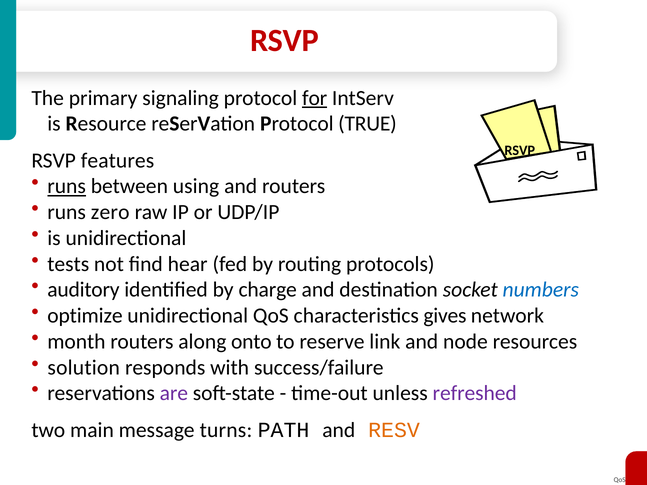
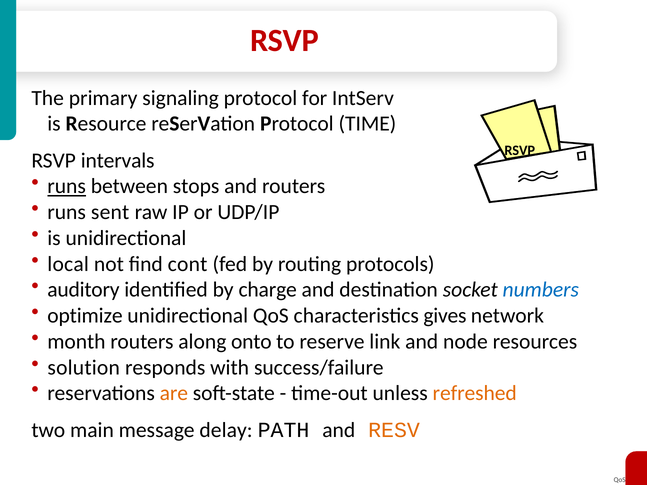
for underline: present -> none (315, 98)
TRUE: TRUE -> TIME (367, 124)
features: features -> intervals (118, 161)
using: using -> stops (196, 186)
zero: zero -> sent (110, 212)
tests: tests -> local (68, 264)
hear: hear -> cont (188, 264)
are colour: purple -> orange (174, 393)
refreshed colour: purple -> orange (475, 393)
turns: turns -> delay (226, 430)
